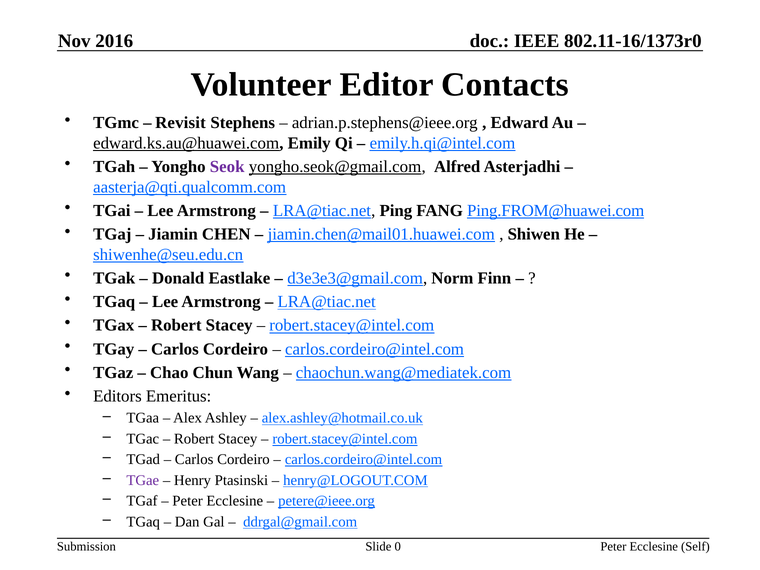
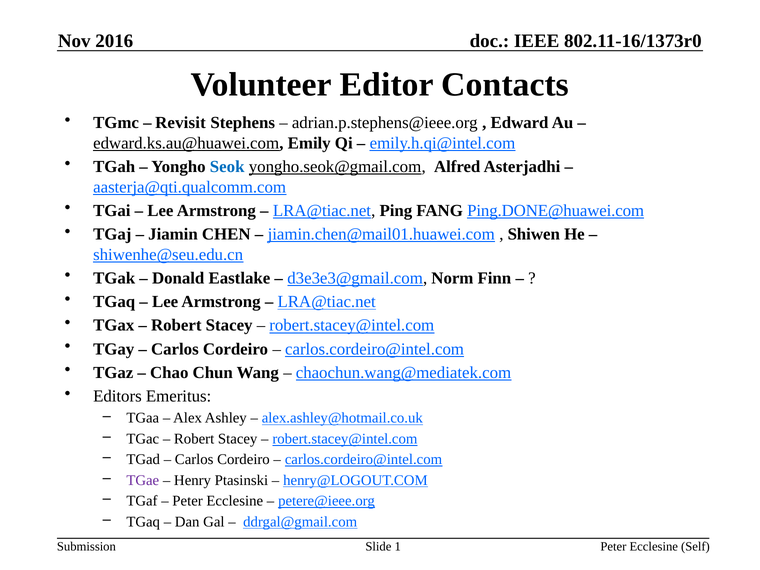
Seok colour: purple -> blue (227, 167)
Ping.FROM@huawei.com: Ping.FROM@huawei.com -> Ping.DONE@huawei.com (556, 211)
0: 0 -> 1 (398, 547)
